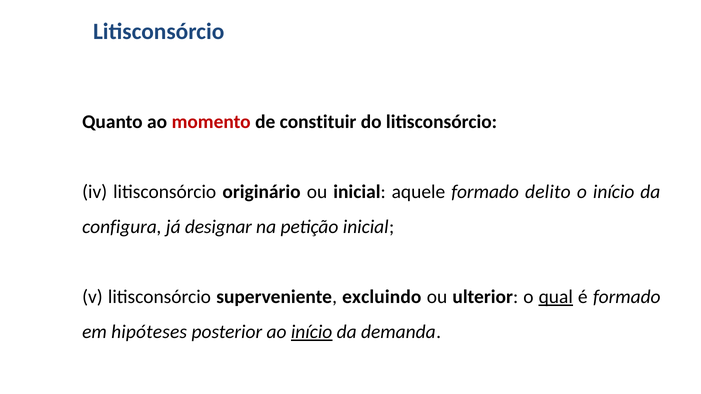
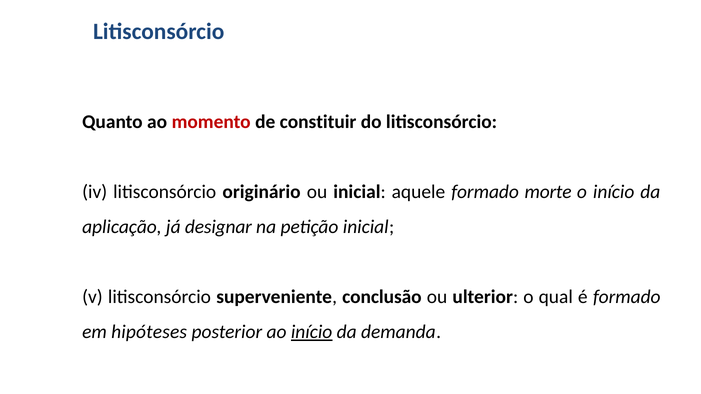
delito: delito -> morte (548, 192)
configura: configura -> aplicação (122, 227)
excluindo: excluindo -> conclusão (382, 297)
qual underline: present -> none (556, 297)
